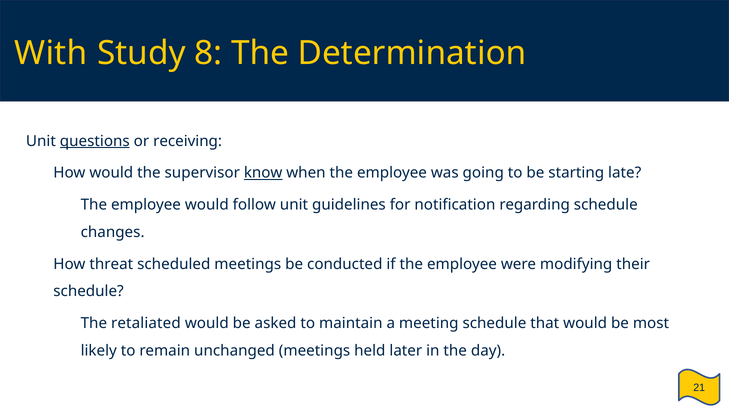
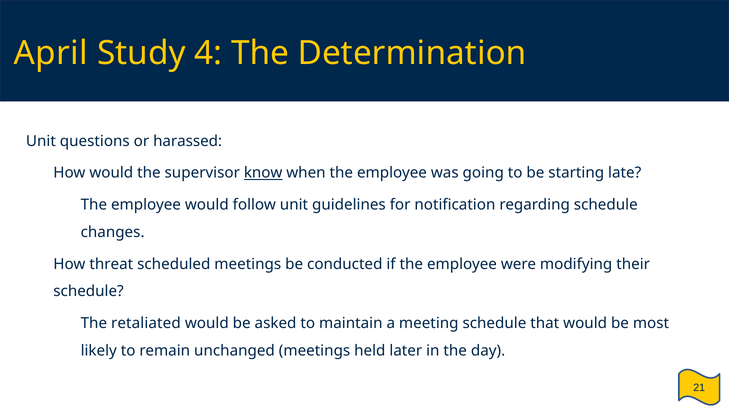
With: With -> April (51, 53)
8: 8 -> 4 (208, 53)
questions underline: present -> none (95, 141)
receiving: receiving -> harassed (188, 141)
